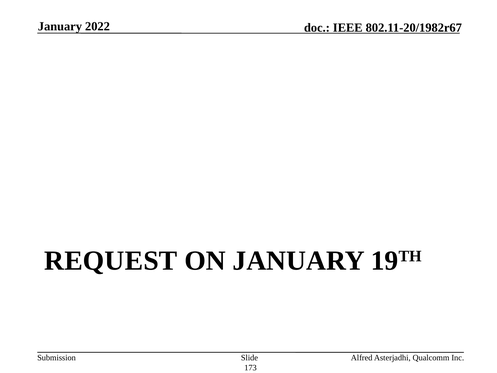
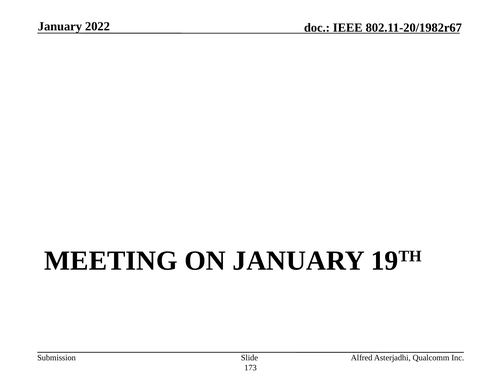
REQUEST: REQUEST -> MEETING (111, 261)
